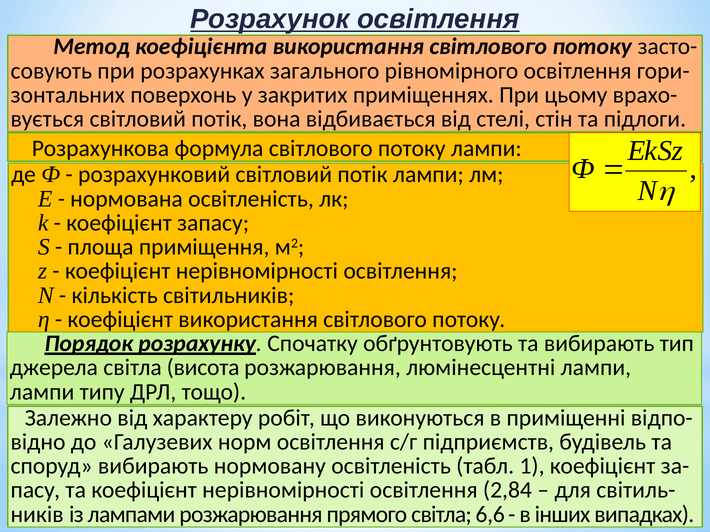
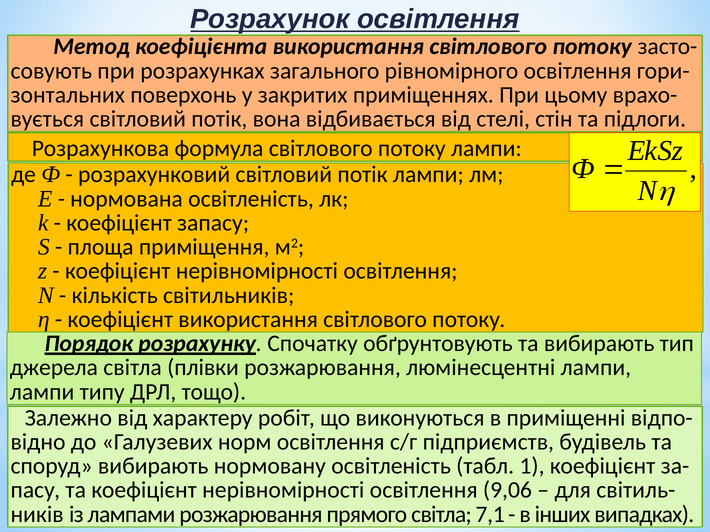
висота: висота -> плівки (203, 368)
2,84: 2,84 -> 9,06 (507, 491)
6,6: 6,6 -> 7,1 (490, 515)
